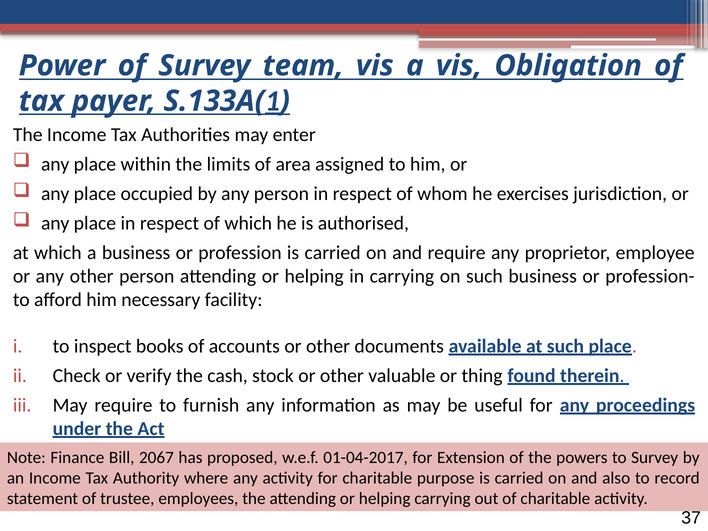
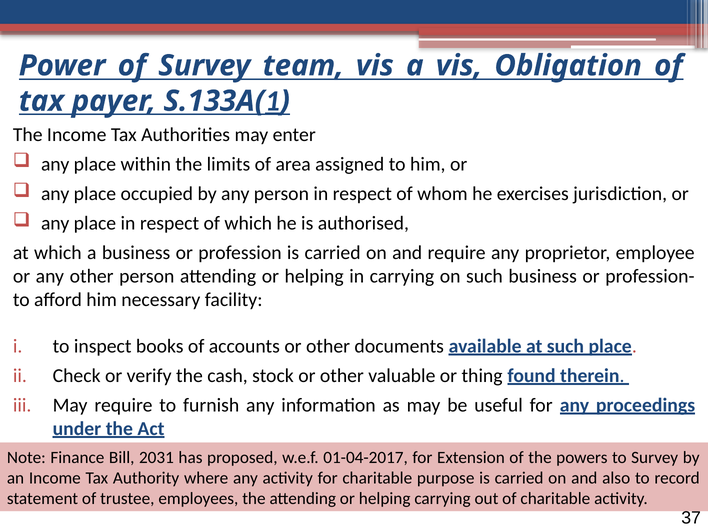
2067: 2067 -> 2031 (156, 457)
